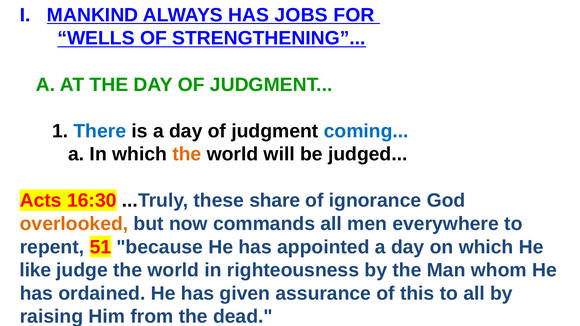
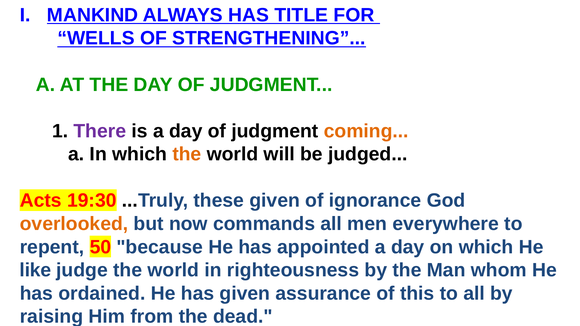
HAS JOBS: JOBS -> TITLE (301, 15)
There colour: blue -> purple (100, 131)
coming colour: blue -> orange (366, 131)
16:30: 16:30 -> 19:30 (92, 201)
these share: share -> given (275, 201)
51: 51 -> 50 (100, 247)
